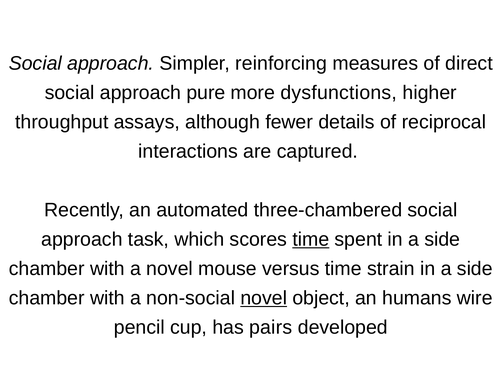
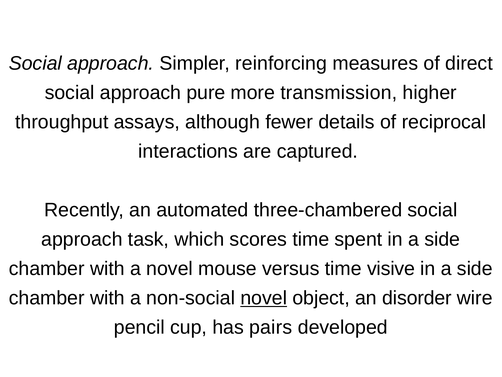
dysfunctions: dysfunctions -> transmission (339, 93)
time underline: present -> none (311, 239)
strain: strain -> visive (391, 268)
humans: humans -> disorder (417, 298)
